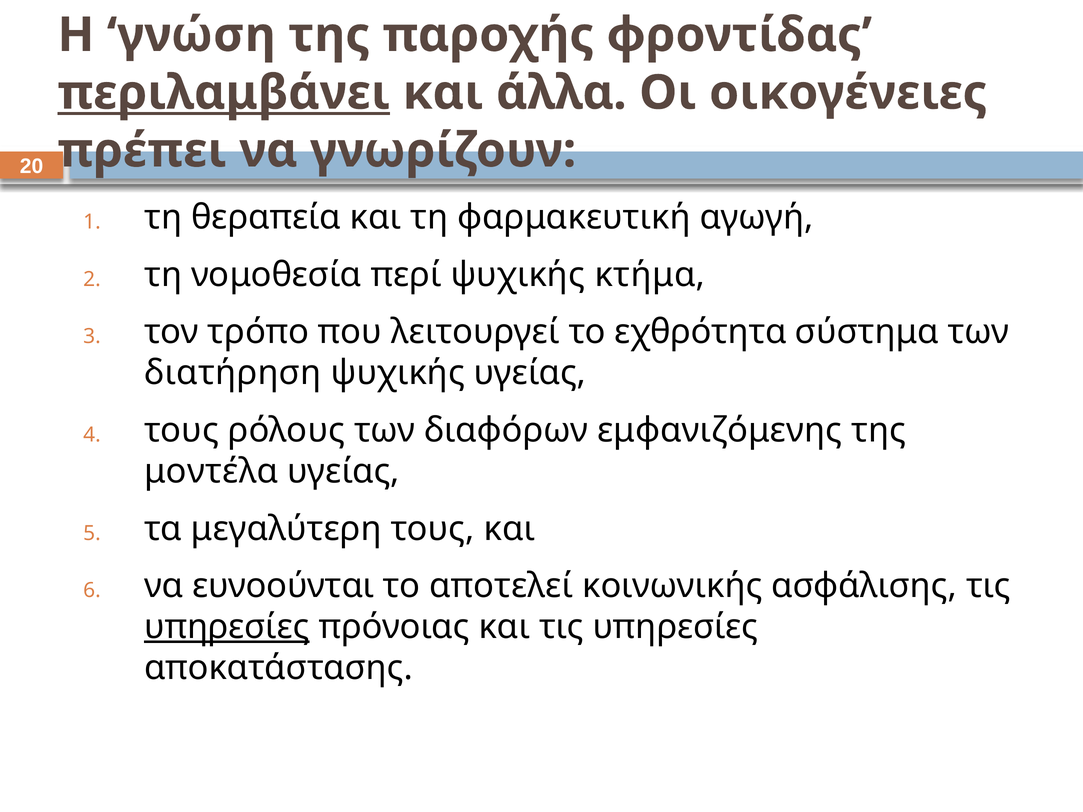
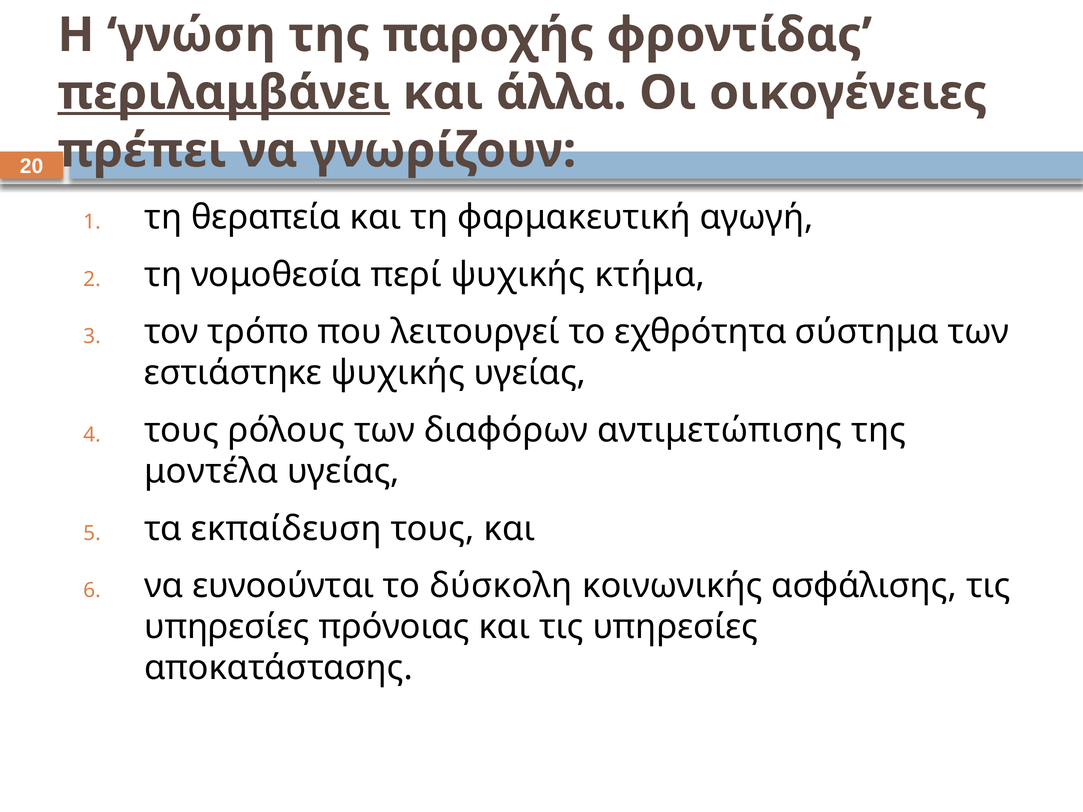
διατήρηση: διατήρηση -> εστιάστηκε (233, 373)
εμφανιζόμενης: εμφανιζόμενης -> αντιμετώπισης (720, 430)
μεγαλύτερη: μεγαλύτερη -> εκπαίδευση (286, 529)
αποτελεί: αποτελεί -> δύσκολη (501, 586)
υπηρεσίες underline: present -> none (227, 627)
